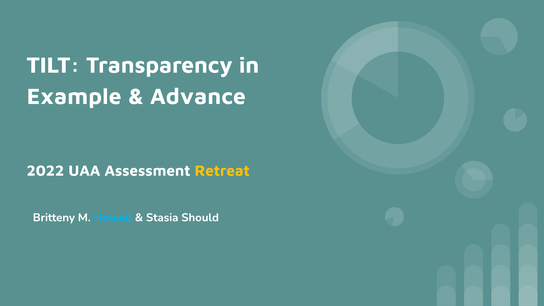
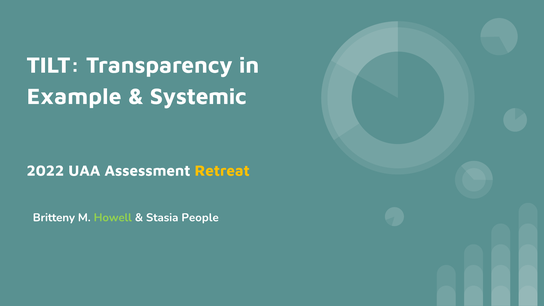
Advance: Advance -> Systemic (198, 96)
Howell colour: light blue -> light green (113, 218)
Should: Should -> People (200, 218)
